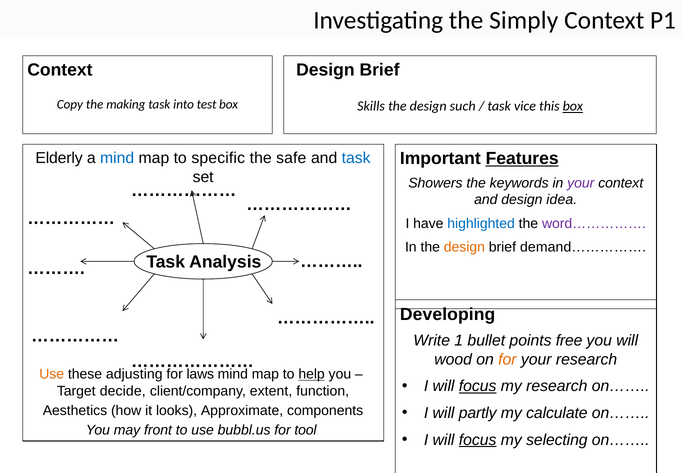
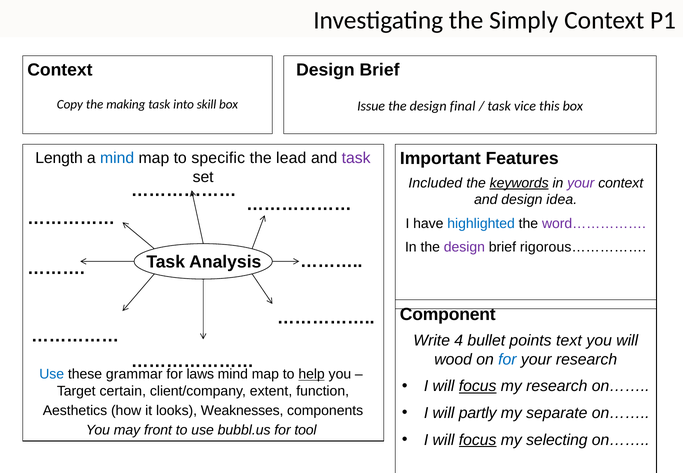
test: test -> skill (207, 104)
Skills: Skills -> Issue (371, 106)
such: such -> final (463, 106)
box underline: present -> none (573, 106)
Features underline: present -> none (522, 158)
Elderly: Elderly -> Length (59, 158)
safe: safe -> lead (291, 158)
task colour: blue -> purple (356, 158)
Showers: Showers -> Included (435, 183)
keywords underline: none -> present (519, 183)
design colour: orange -> purple (464, 247)
demand……………: demand…………… -> rigorous…………… (583, 247)
Developing: Developing -> Component (448, 314)
1: 1 -> 4 (459, 340)
free: free -> text (569, 340)
for colour: orange -> blue (507, 359)
Use colour: orange -> blue (52, 374)
adjusting: adjusting -> grammar (134, 374)
decide: decide -> certain (123, 391)
Approximate: Approximate -> Weaknesses (242, 410)
calculate: calculate -> separate (557, 413)
